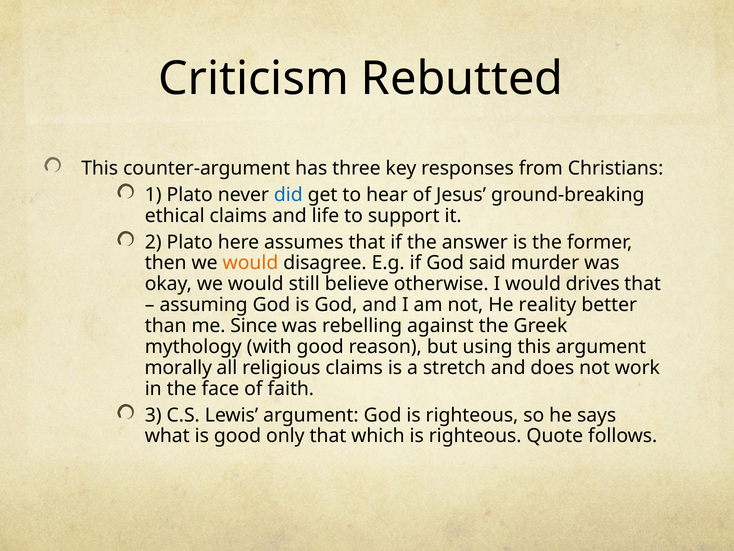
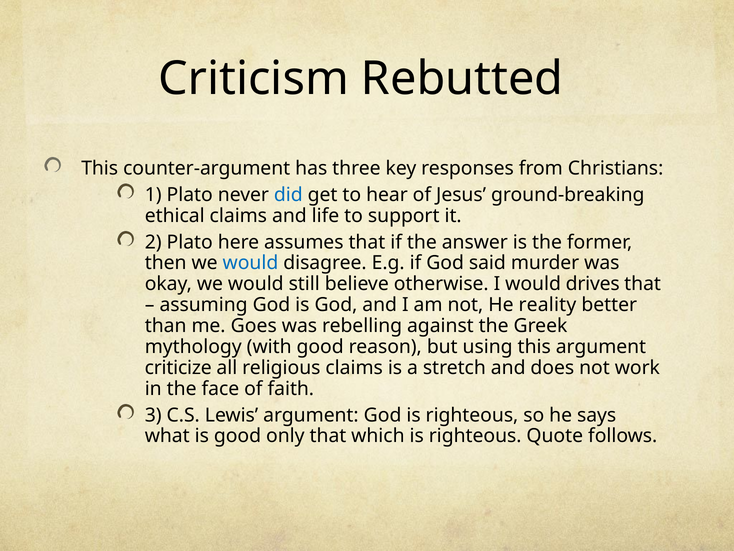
would colour: orange -> blue (250, 263)
Since: Since -> Goes (254, 326)
morally: morally -> criticize (178, 367)
